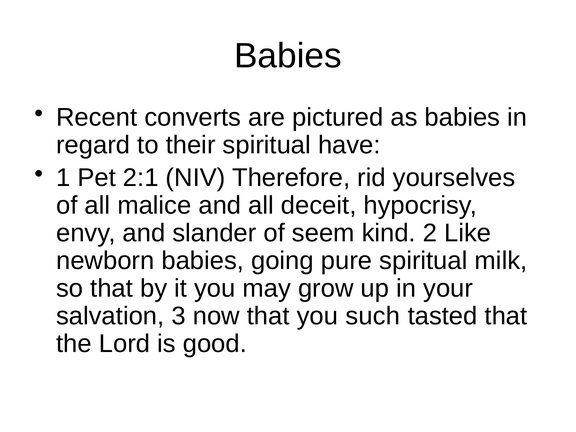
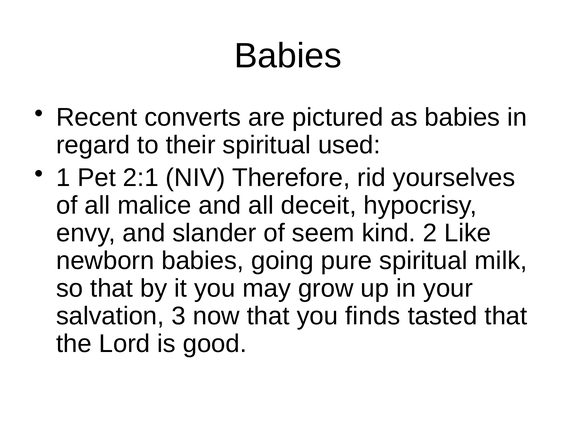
have: have -> used (349, 145)
such: such -> finds (373, 316)
